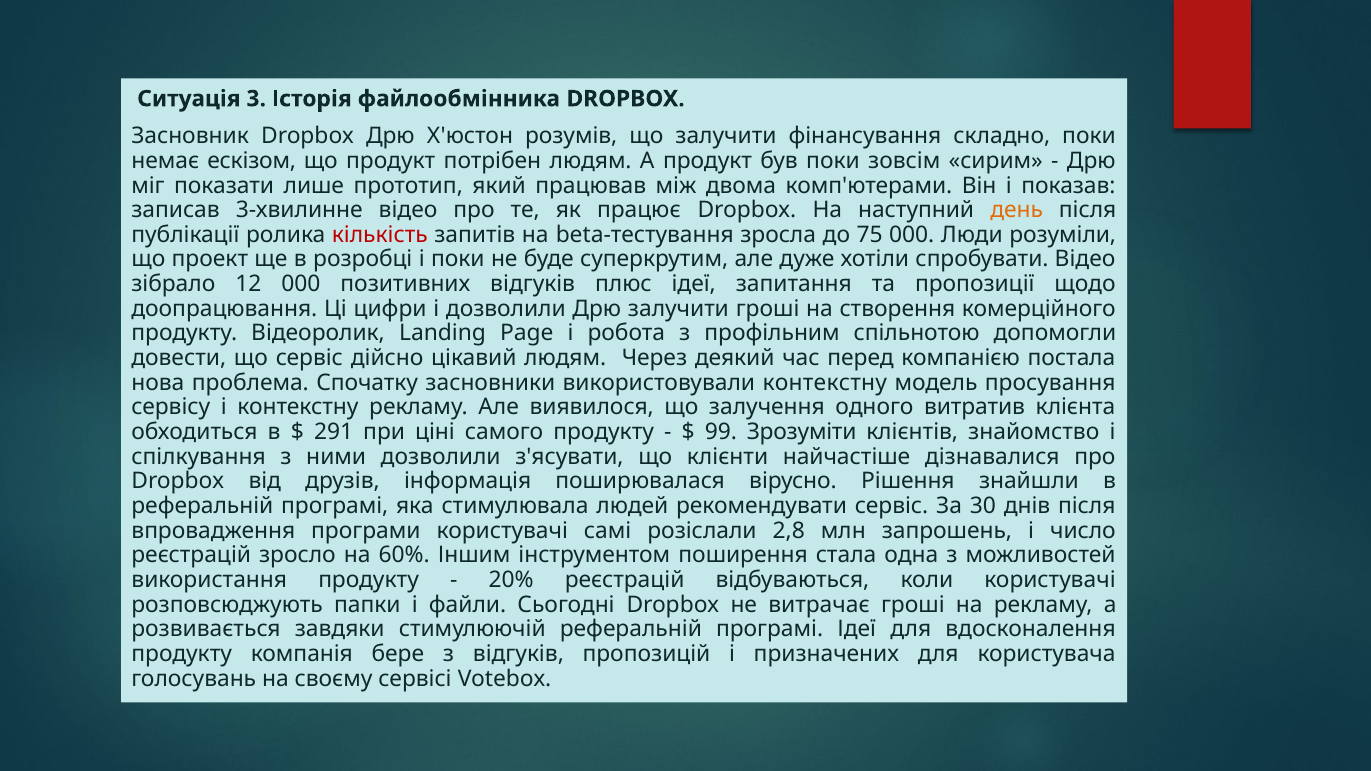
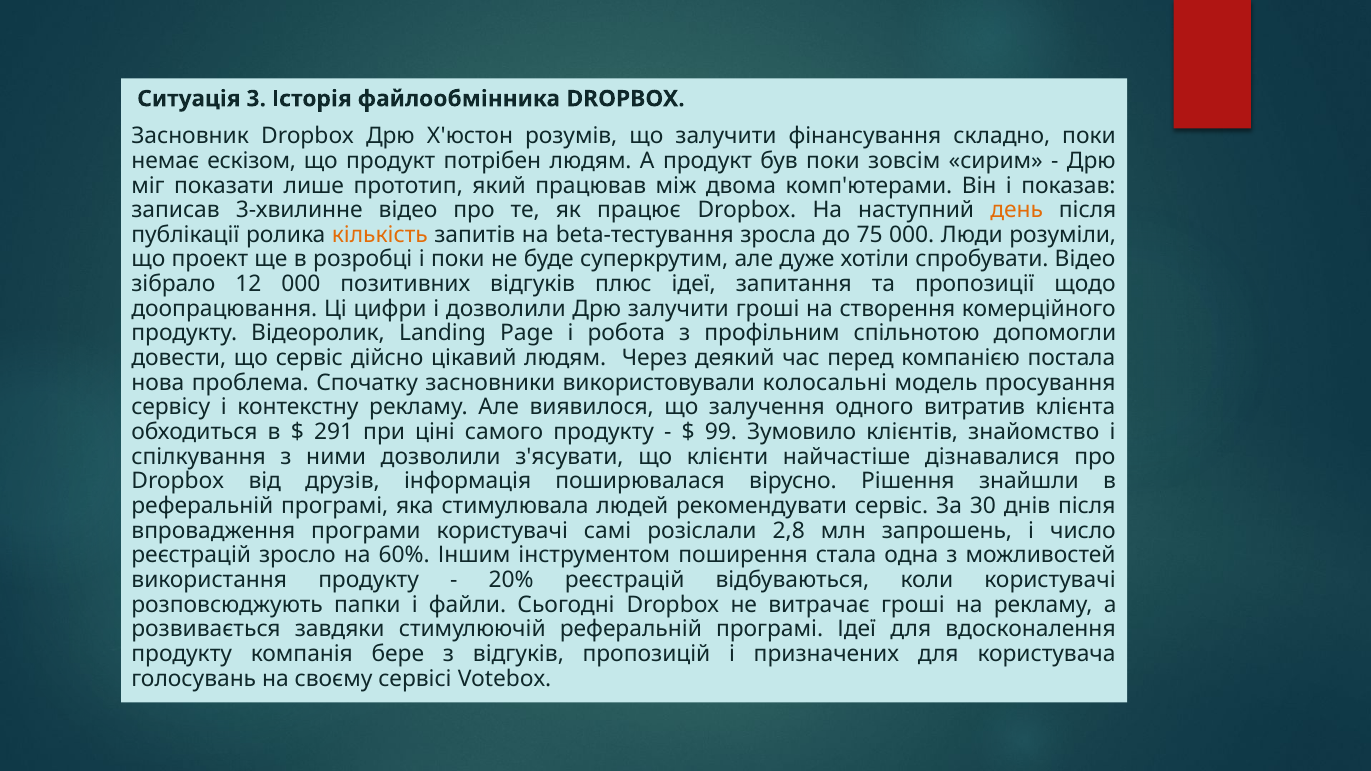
кількість colour: red -> orange (380, 235)
використовували контекстну: контекстну -> колосальні (825, 383)
Зрозуміти: Зрозуміти -> Зумовило (802, 432)
